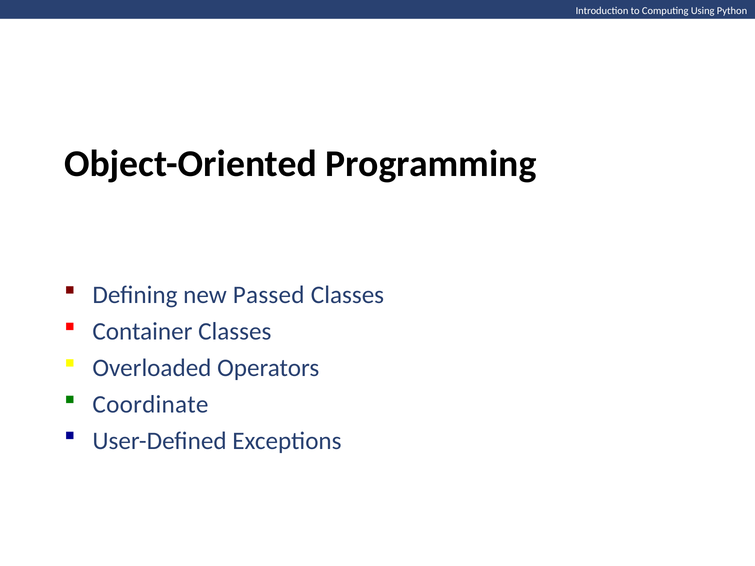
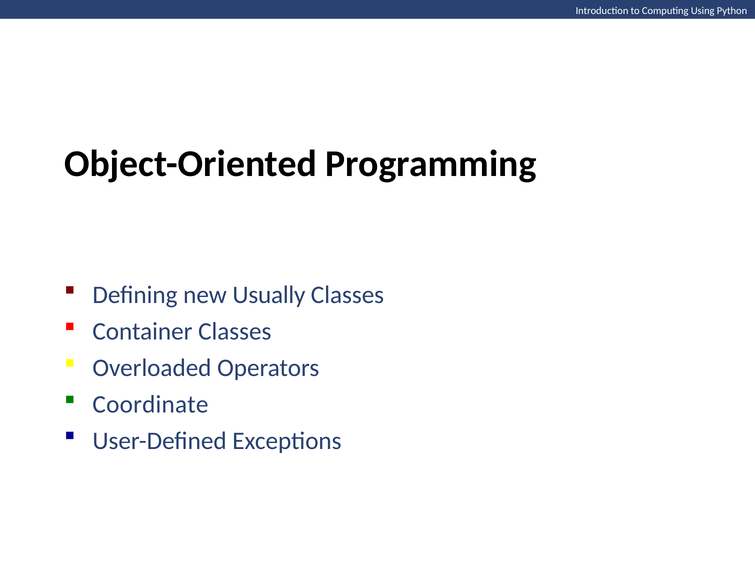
Passed: Passed -> Usually (269, 295)
